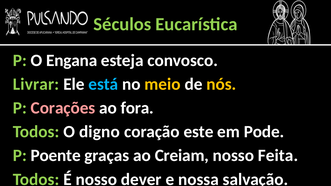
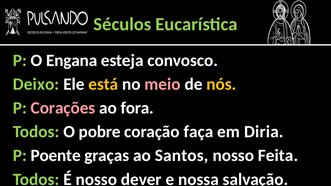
Livrar: Livrar -> Deixo (36, 84)
está colour: light blue -> yellow (103, 84)
meio colour: yellow -> pink (163, 84)
digno: digno -> pobre (100, 132)
este: este -> faça (198, 132)
Pode: Pode -> Diria (264, 132)
Creiam: Creiam -> Santos (182, 156)
